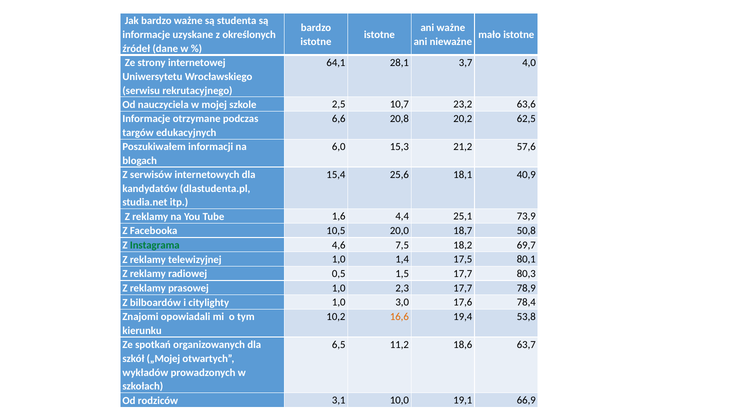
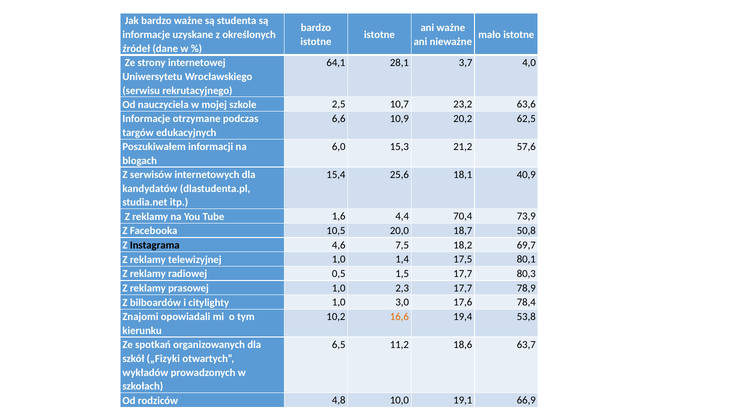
20,8: 20,8 -> 10,9 (399, 119)
25,1: 25,1 -> 70,4 (463, 216)
Instagrama colour: green -> black (155, 245)
„Mojej: „Mojej -> „Fizyki (163, 358)
3,1: 3,1 -> 4,8 (339, 400)
